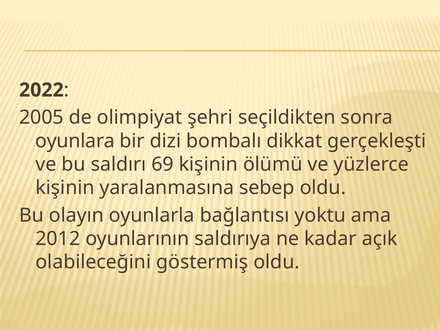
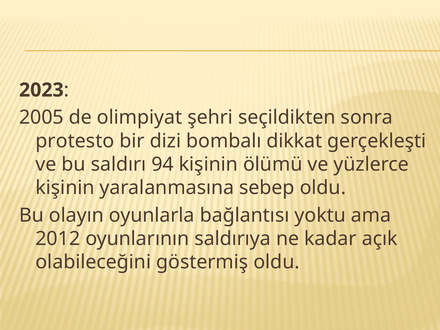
2022: 2022 -> 2023 (41, 90)
oyunlara: oyunlara -> protesto (75, 141)
69: 69 -> 94 (163, 164)
